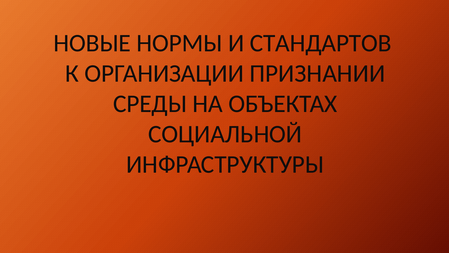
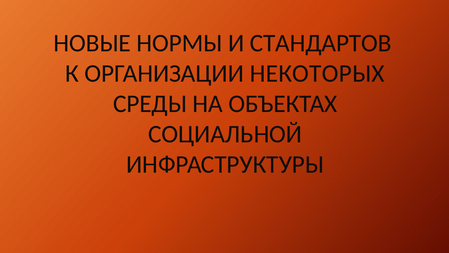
ПРИЗНАНИИ: ПРИЗНАНИИ -> НЕКОТОРЫХ (317, 73)
